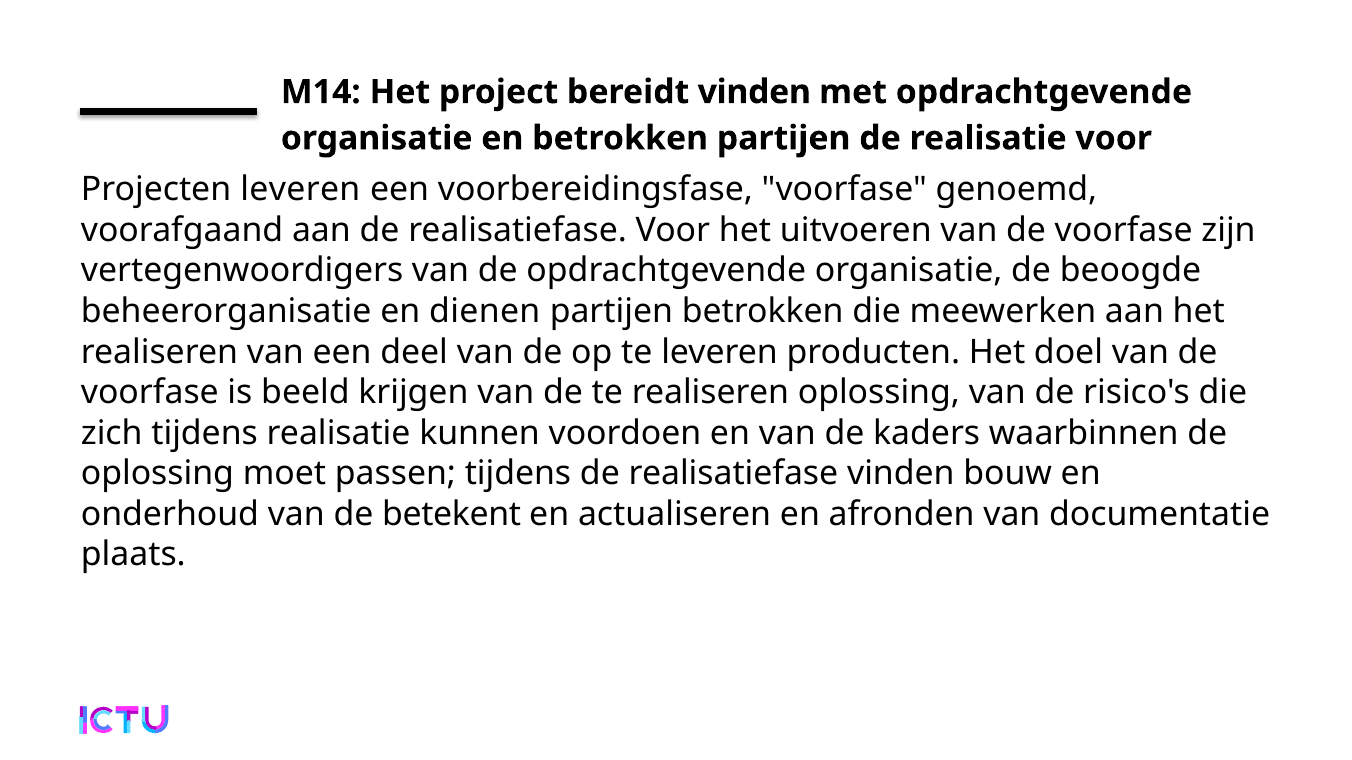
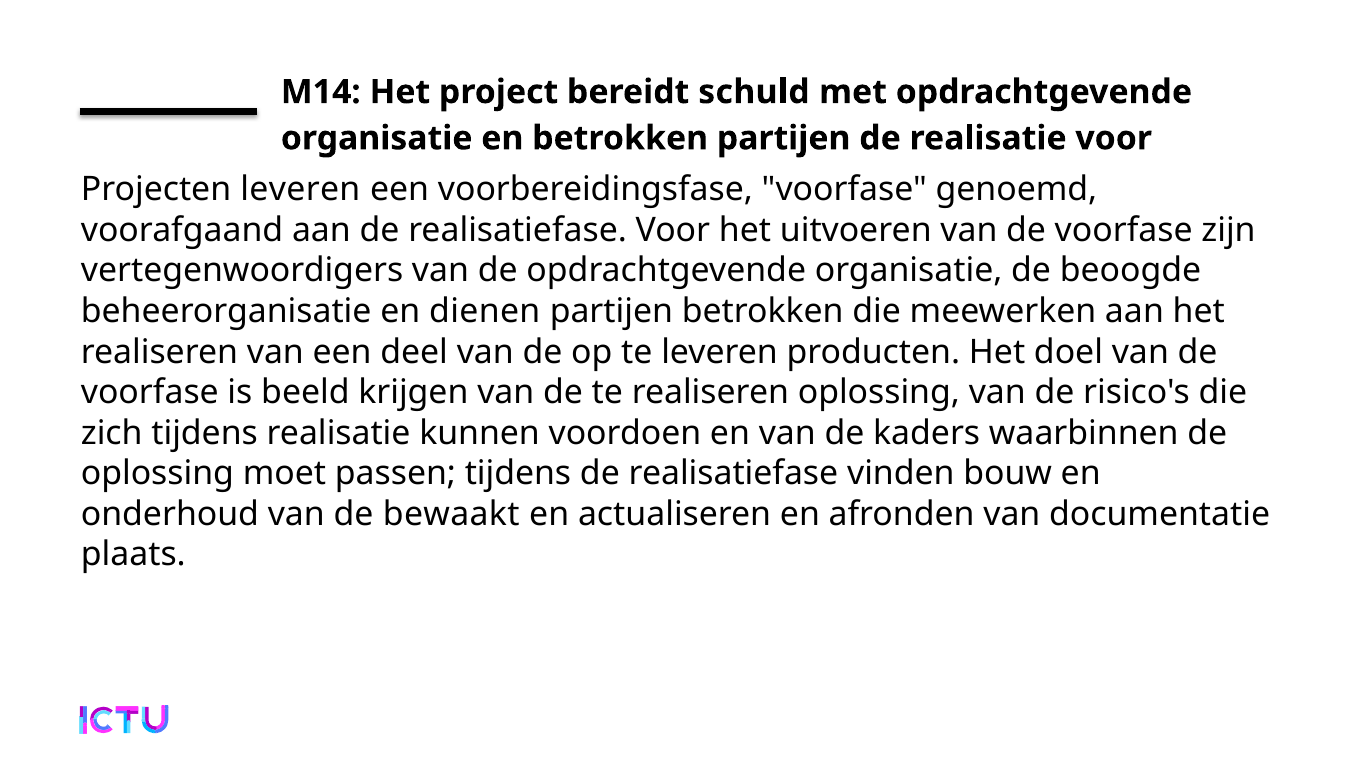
bereidt vinden: vinden -> schuld (754, 92)
betekent: betekent -> bewaakt (451, 514)
